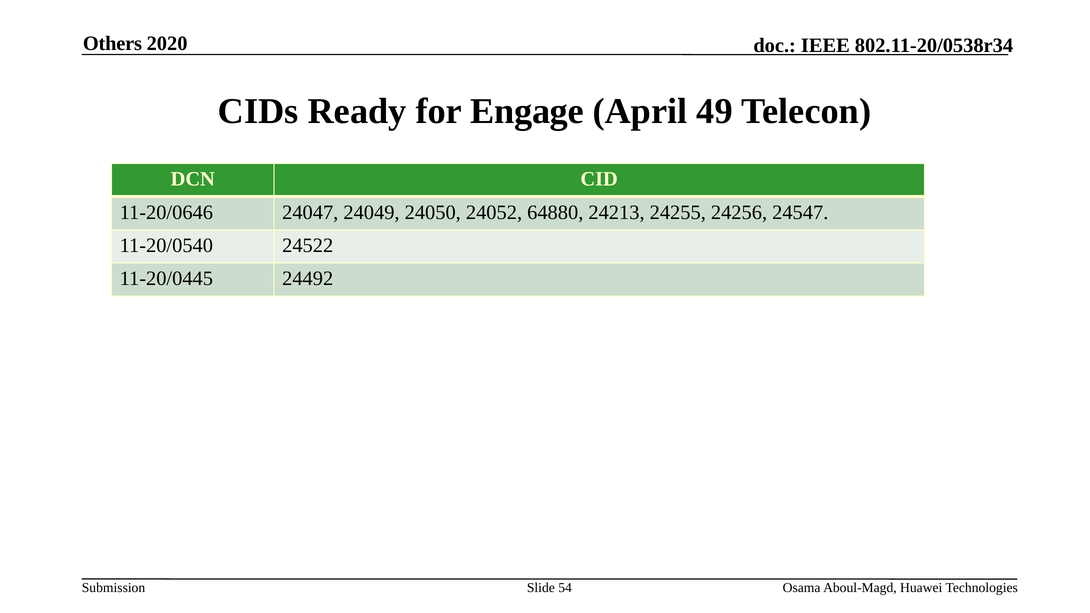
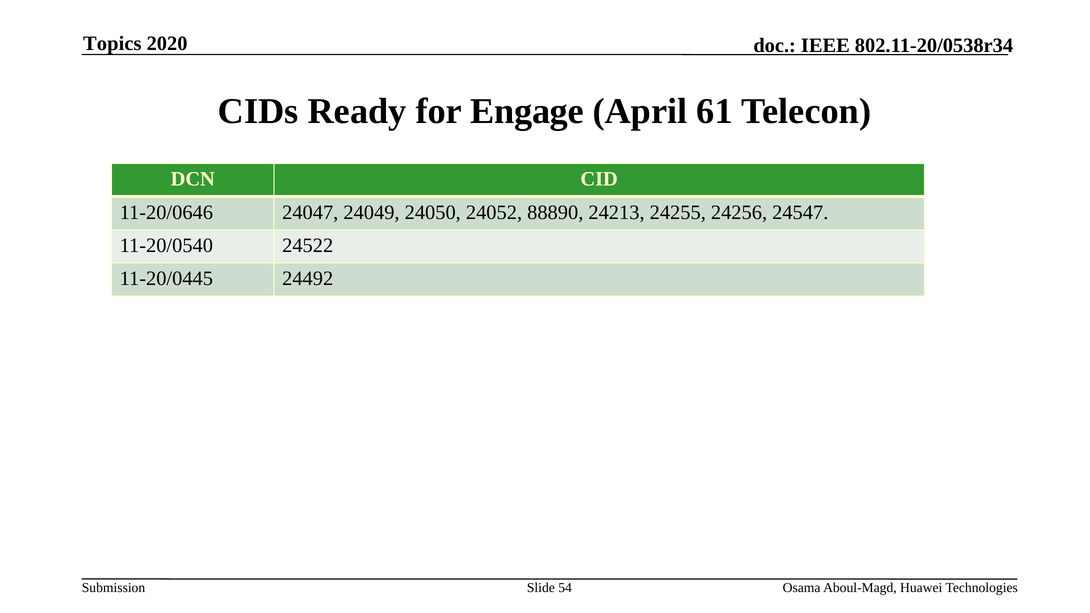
Others: Others -> Topics (112, 43)
49: 49 -> 61 (715, 111)
64880: 64880 -> 88890 (555, 212)
